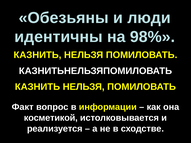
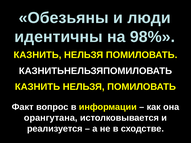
косметикой: косметикой -> орангутана (51, 118)
